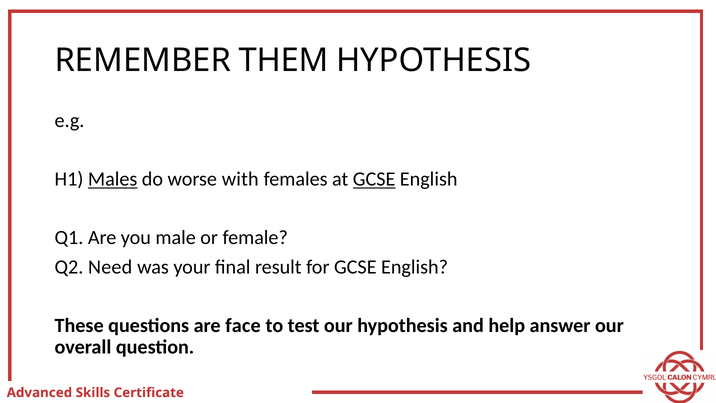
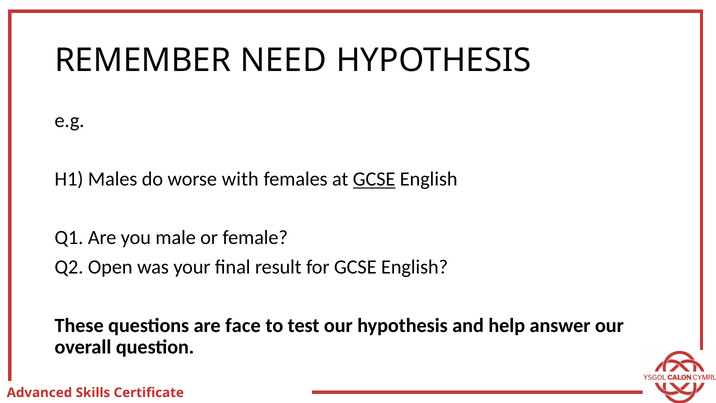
THEM: THEM -> NEED (283, 60)
Males underline: present -> none (113, 179)
Need: Need -> Open (110, 267)
